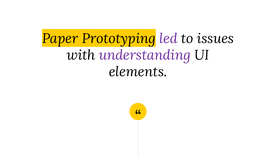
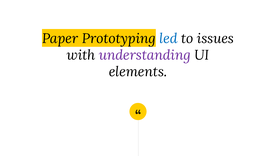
led colour: purple -> blue (168, 38)
